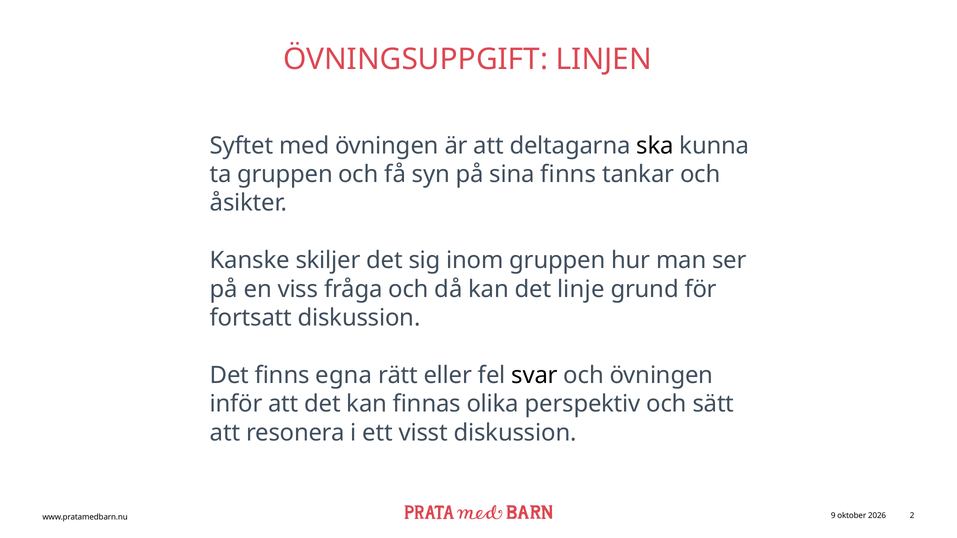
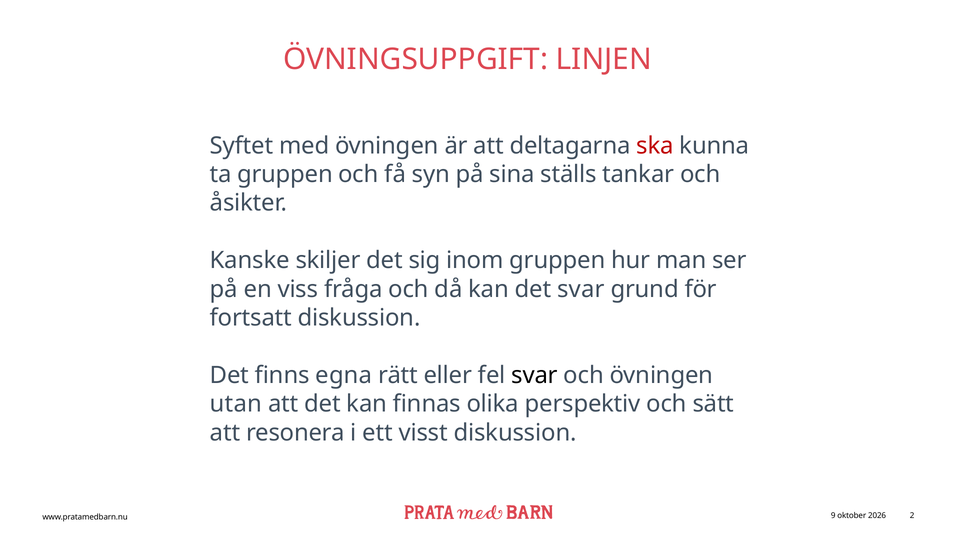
ska colour: black -> red (655, 146)
sina finns: finns -> ställs (569, 175)
det linje: linje -> svar (581, 289)
inför: inför -> utan (236, 404)
